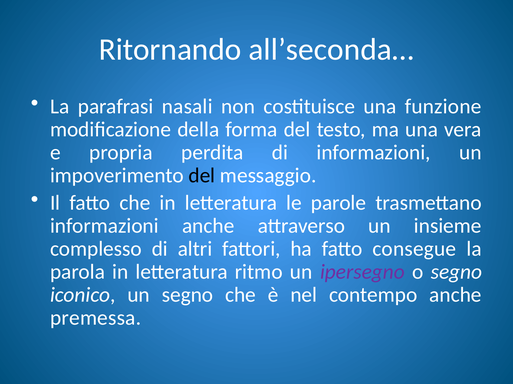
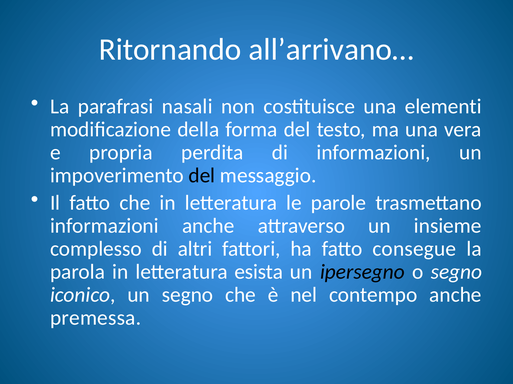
all’seconda…: all’seconda… -> all’arrivano… (331, 50)
funzione: funzione -> elementi (443, 107)
ritmo: ritmo -> esista (259, 272)
ipersegno colour: purple -> black (362, 272)
